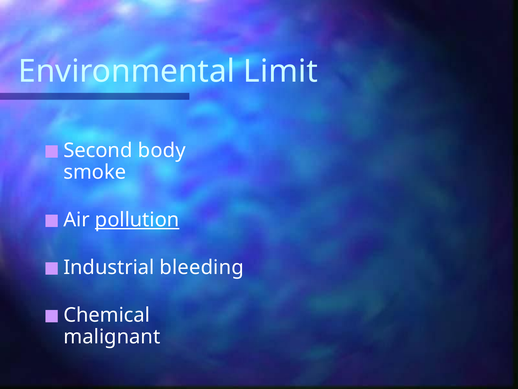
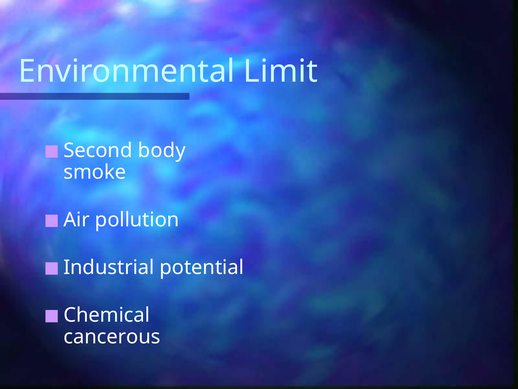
pollution underline: present -> none (137, 220)
bleeding: bleeding -> potential (202, 267)
malignant: malignant -> cancerous (112, 337)
